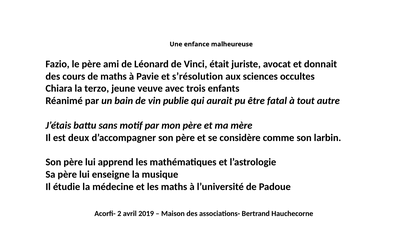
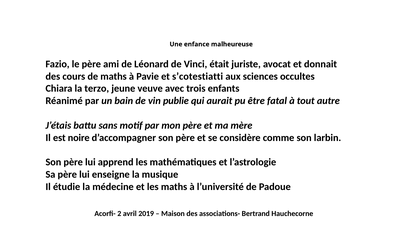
s’résolution: s’résolution -> s’cotestiatti (198, 76)
deux: deux -> noire (79, 137)
